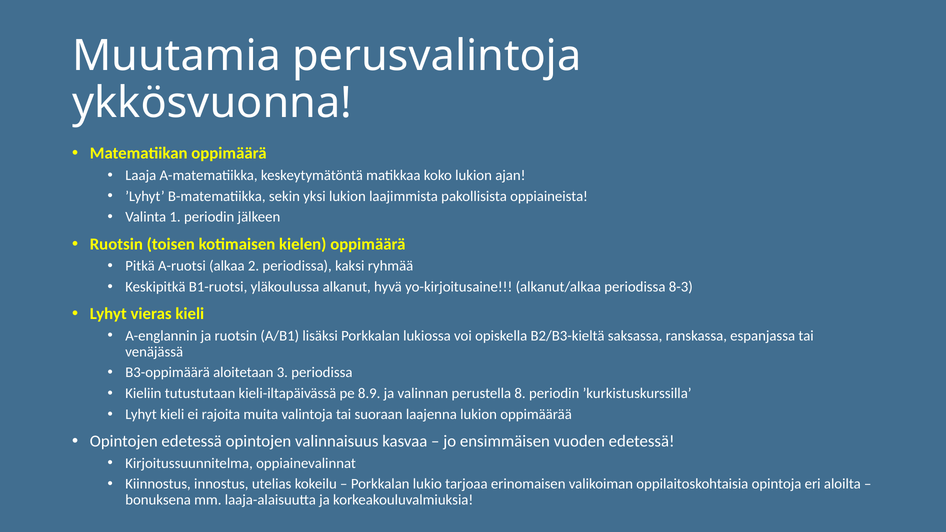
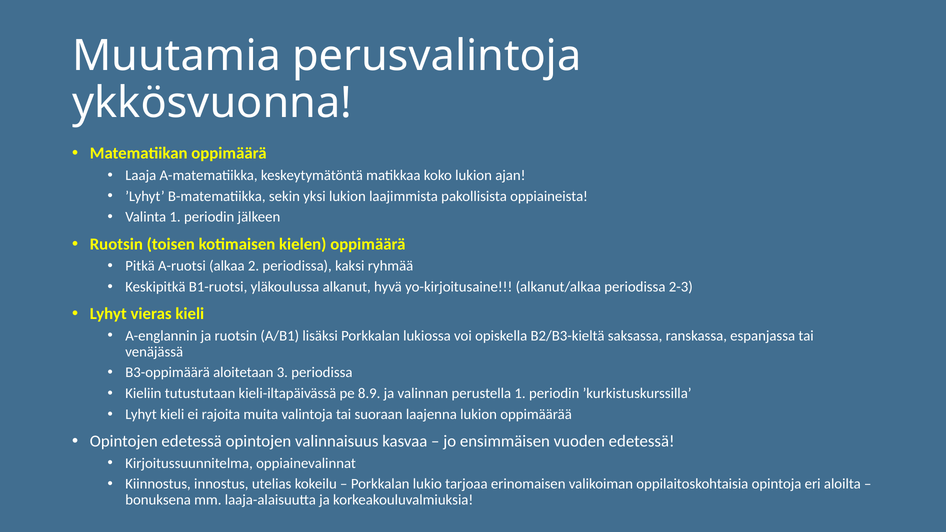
8-3: 8-3 -> 2-3 (681, 287)
perustella 8: 8 -> 1 (520, 394)
